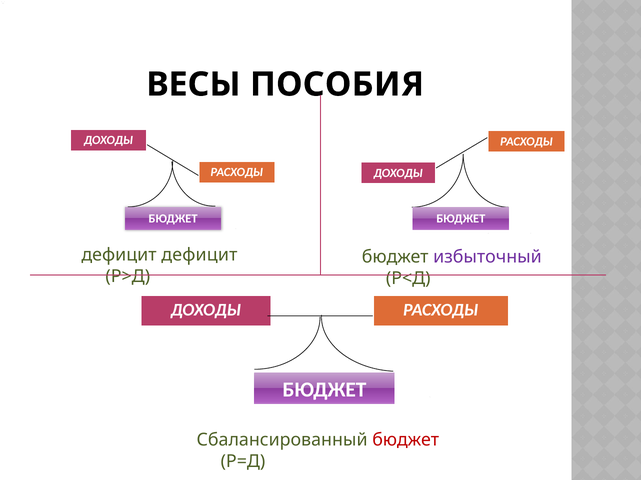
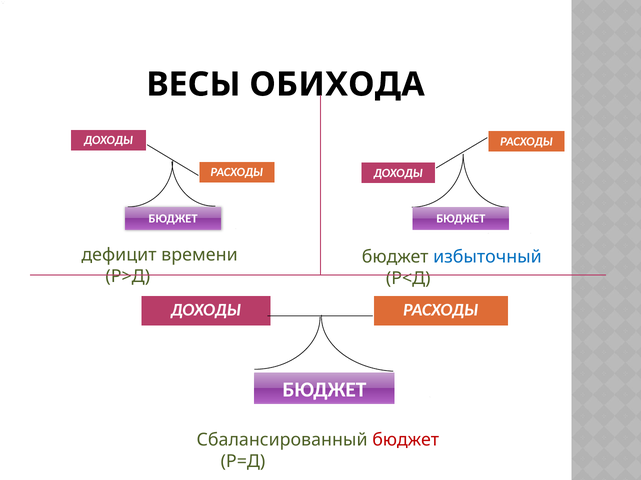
ПОСОБИЯ: ПОСОБИЯ -> ОБИХОДА (337, 85)
дефицит дефицит: дефицит -> времени (199, 255)
избыточный colour: purple -> blue (487, 257)
